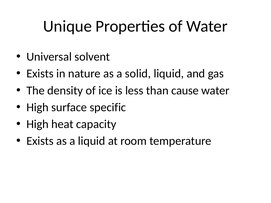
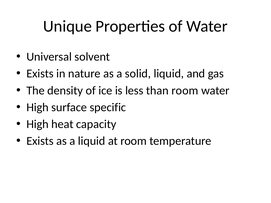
than cause: cause -> room (185, 91)
